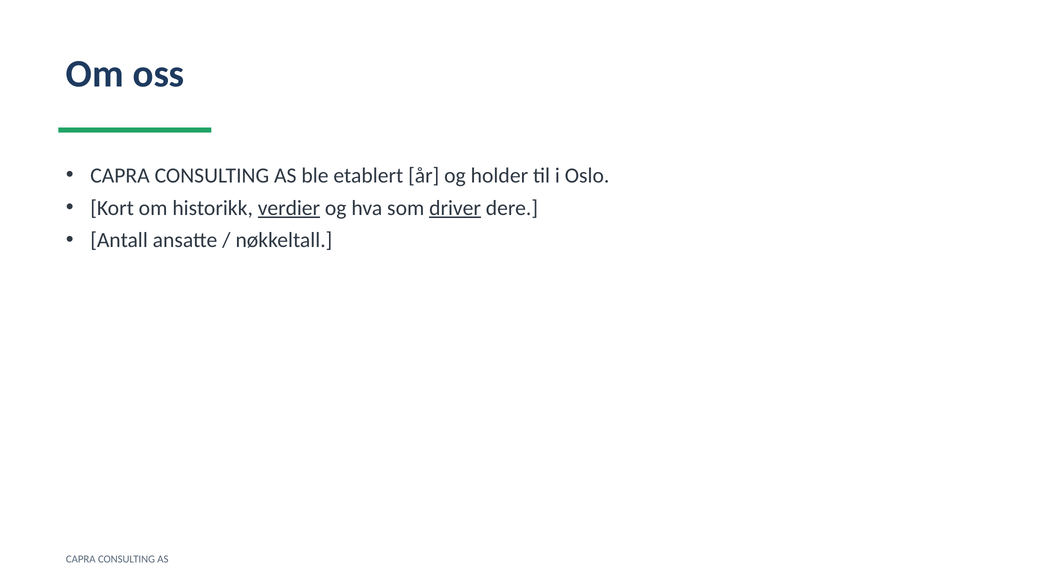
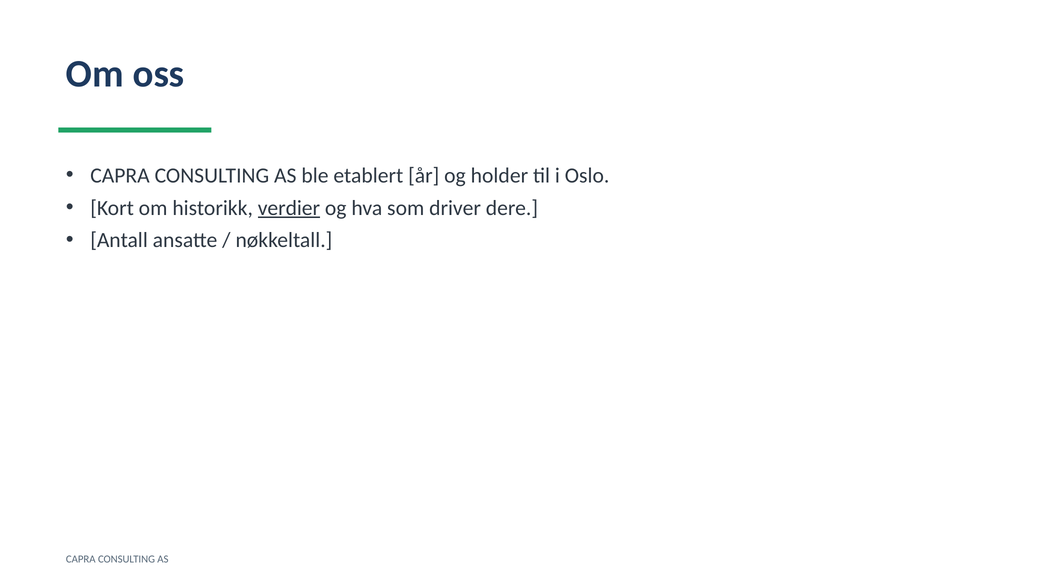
driver underline: present -> none (455, 208)
